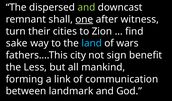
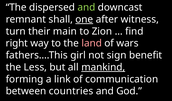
cities: cities -> main (65, 31)
sake: sake -> right (17, 43)
land colour: light blue -> pink (92, 43)
city: city -> girl (78, 55)
mankind underline: none -> present (103, 67)
landmark: landmark -> countries (71, 91)
